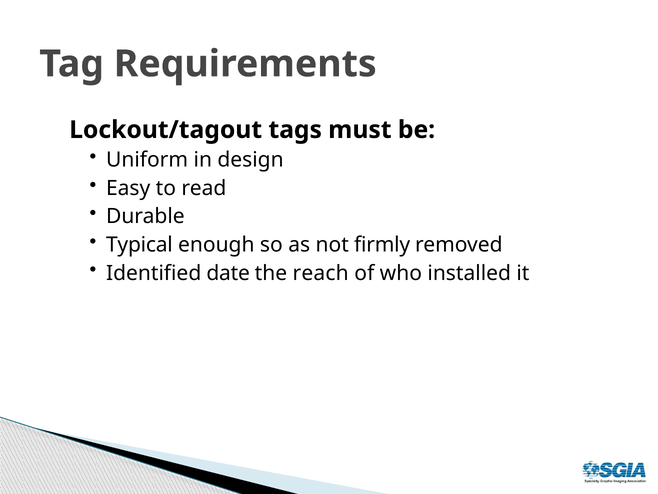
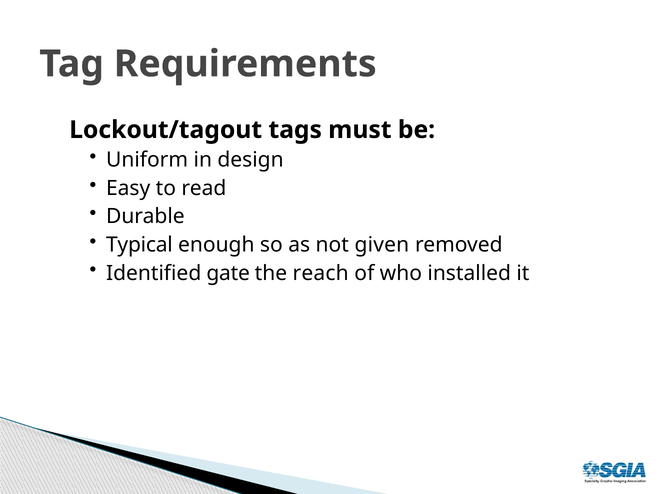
firmly: firmly -> given (382, 245)
date: date -> gate (228, 273)
